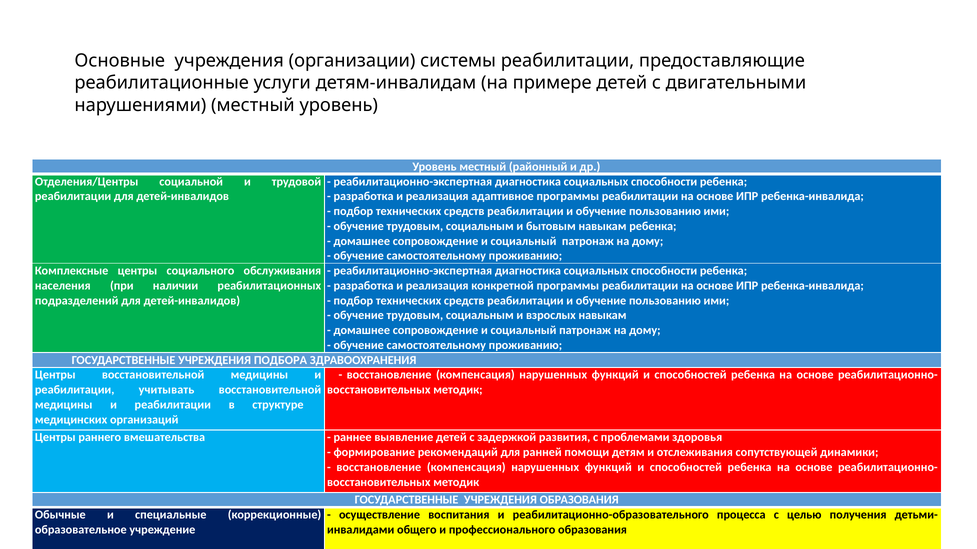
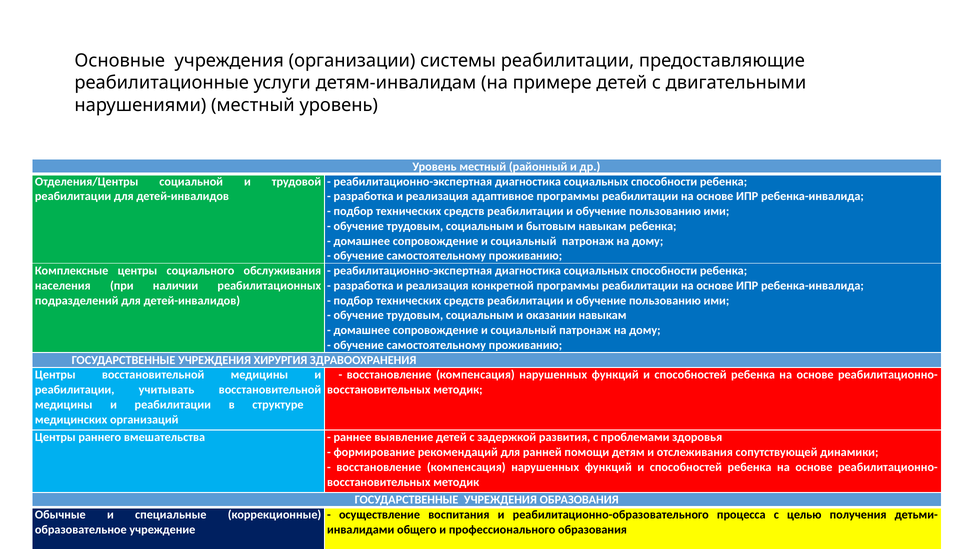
взрослых: взрослых -> оказании (551, 316)
ПОДБОРА: ПОДБОРА -> ХИРУРГИЯ (281, 360)
